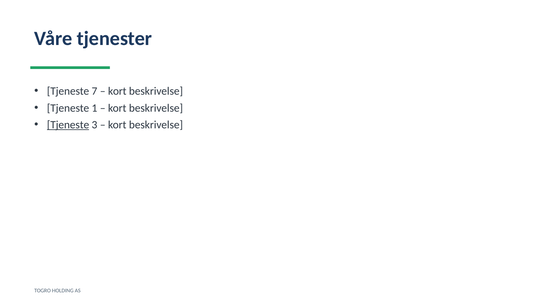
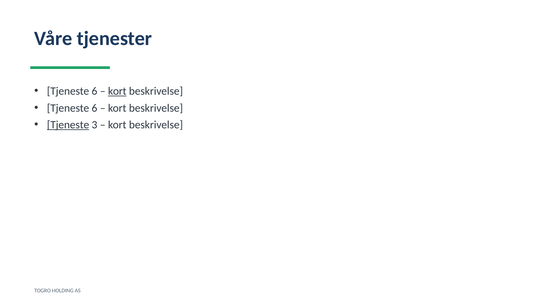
7: 7 -> 6 (94, 91)
kort underline: none -> present (117, 91)
1: 1 -> 6 (94, 108)
